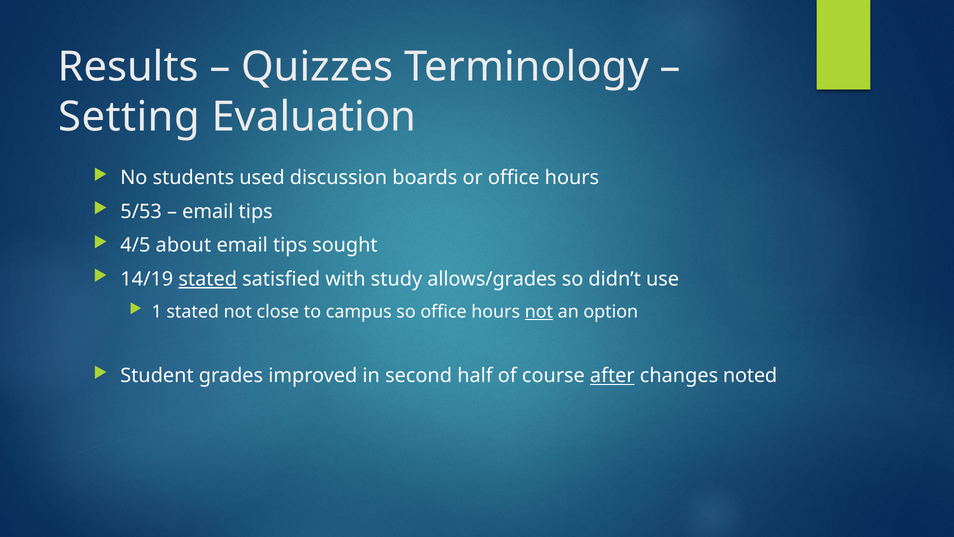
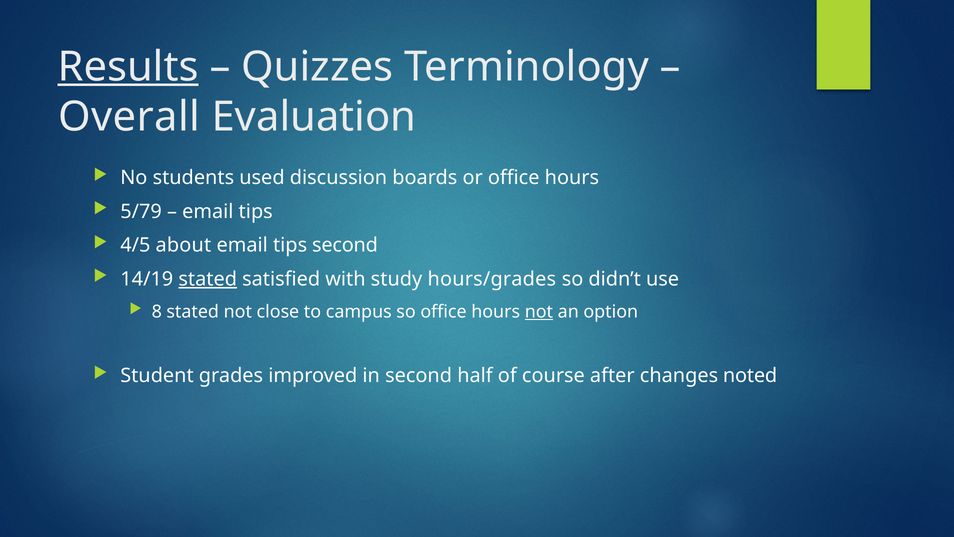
Results underline: none -> present (128, 67)
Setting: Setting -> Overall (129, 117)
5/53: 5/53 -> 5/79 (141, 211)
tips sought: sought -> second (345, 245)
allows/grades: allows/grades -> hours/grades (492, 279)
1: 1 -> 8 (157, 311)
after underline: present -> none (612, 376)
